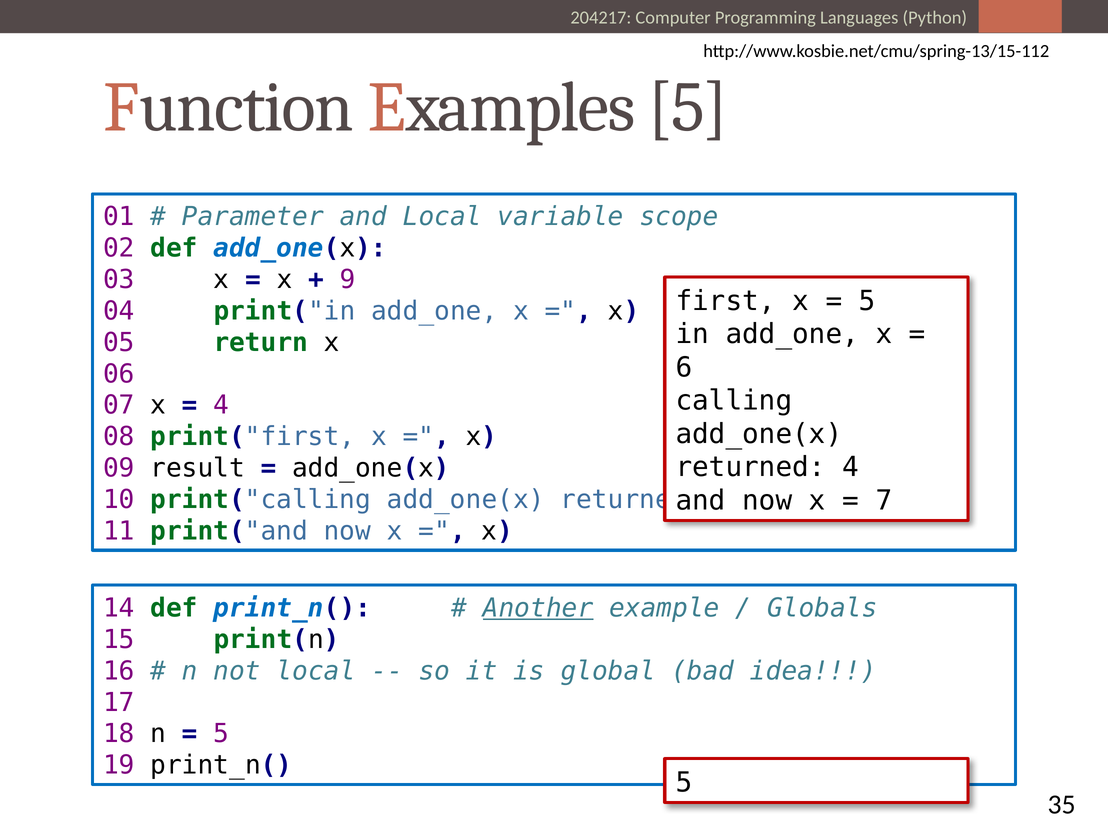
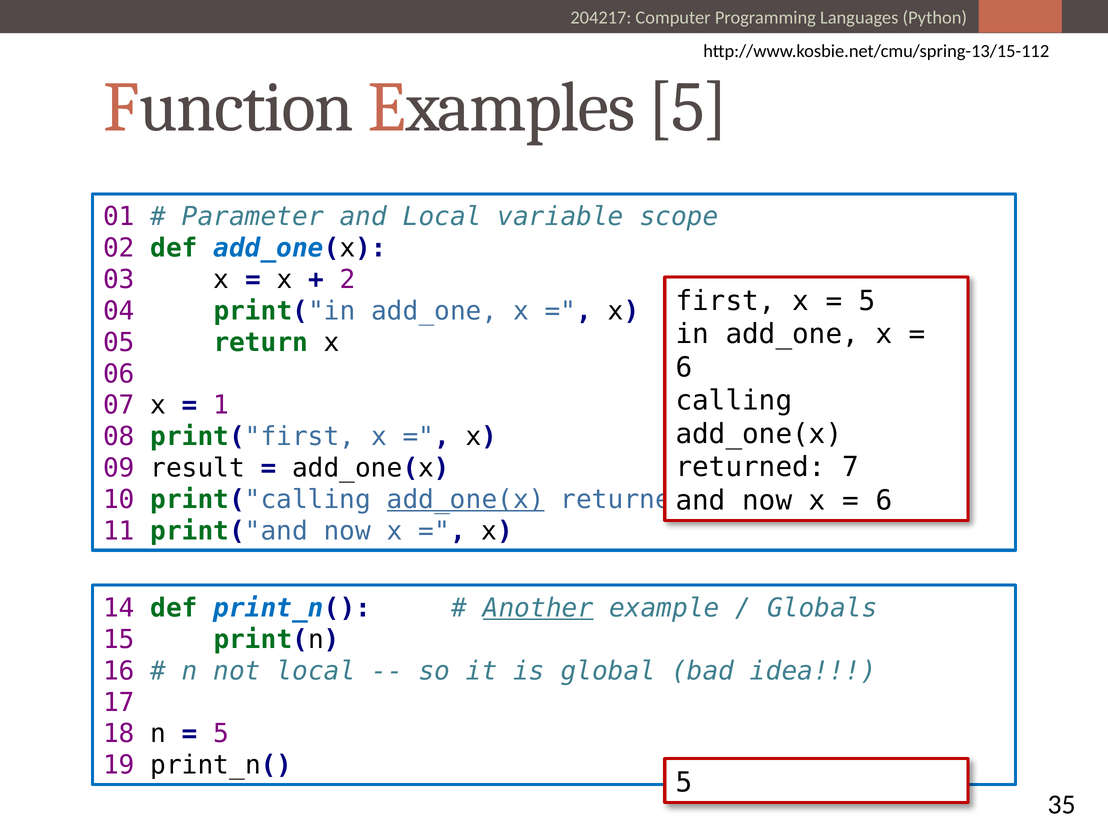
9: 9 -> 2 (347, 280)
4: 4 -> 1 (221, 405)
returned 4: 4 -> 7 (851, 467)
add_one(x underline: none -> present (466, 500)
7: 7 -> 6 (884, 500)
